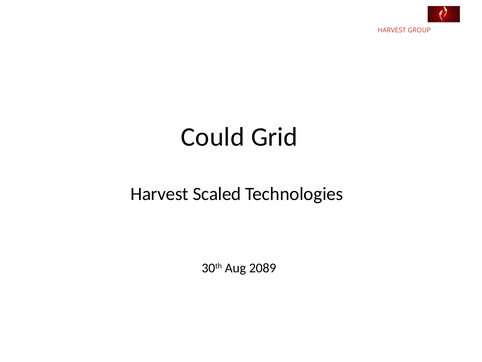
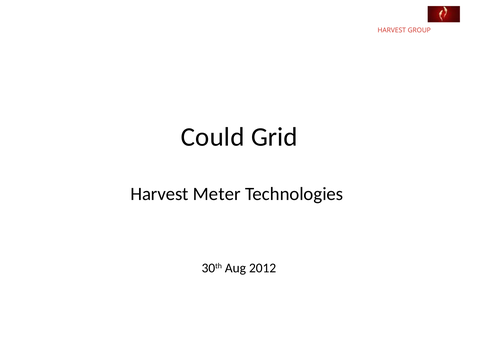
Scaled: Scaled -> Meter (217, 194)
2089: 2089 -> 2012 (263, 268)
